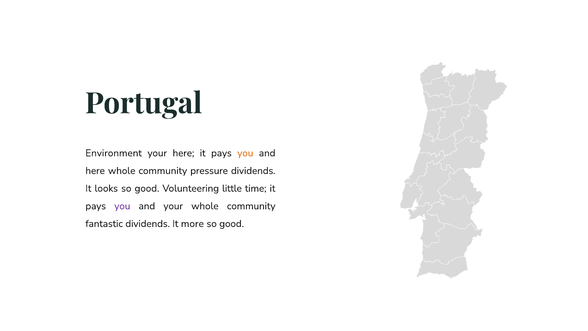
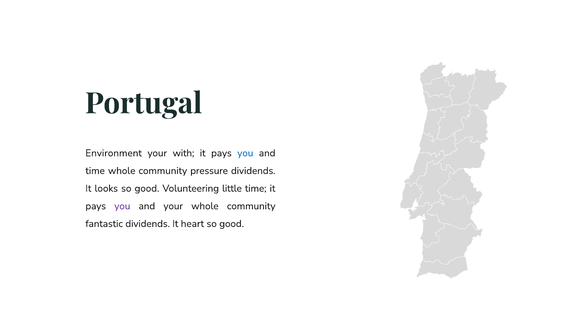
your here: here -> with (183, 153)
you colour: orange -> blue (245, 153)
here: here -> time (95, 171)
more: more -> heart (192, 224)
